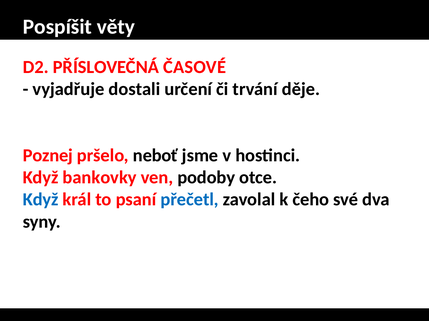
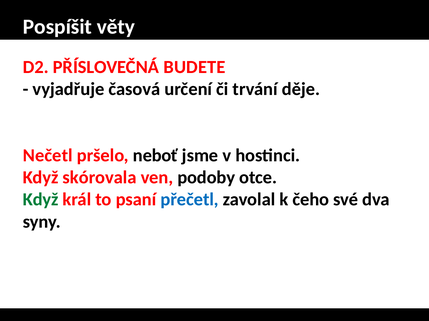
ČASOVÉ: ČASOVÉ -> BUDETE (195, 67)
dostali: dostali -> časová (134, 89)
Poznej: Poznej -> Nečetl (48, 156)
bankovky: bankovky -> skórovala (100, 178)
Když colour: blue -> green (41, 200)
